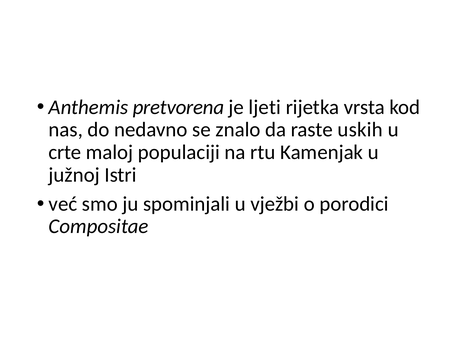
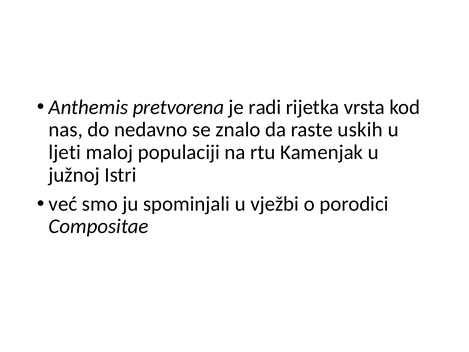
ljeti: ljeti -> radi (265, 107)
crte: crte -> ljeti (65, 152)
